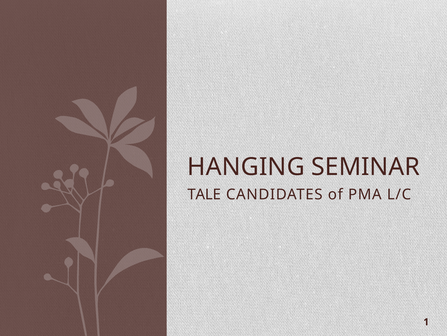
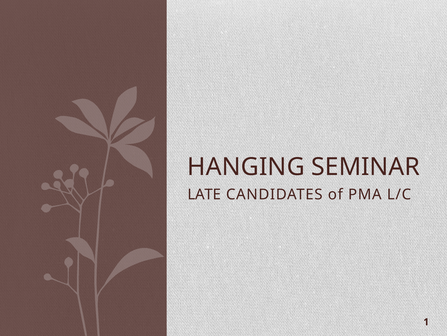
TALE: TALE -> LATE (204, 194)
